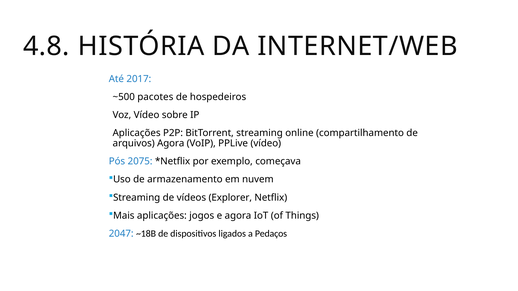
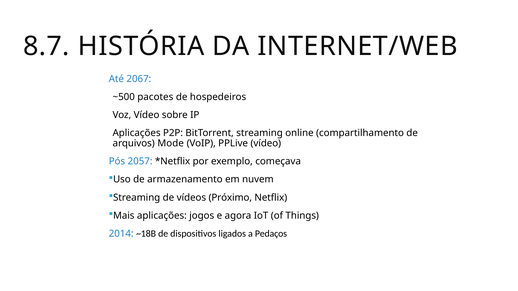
4.8: 4.8 -> 8.7 (46, 46)
2017: 2017 -> 2067 (139, 79)
arquivos Agora: Agora -> Mode (171, 144)
2075: 2075 -> 2057 (140, 162)
Explorer: Explorer -> Próximo (230, 198)
2047: 2047 -> 2014 (121, 234)
